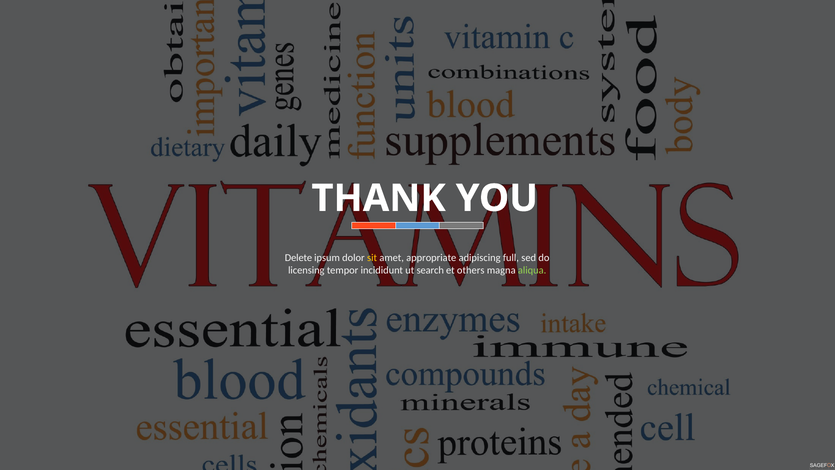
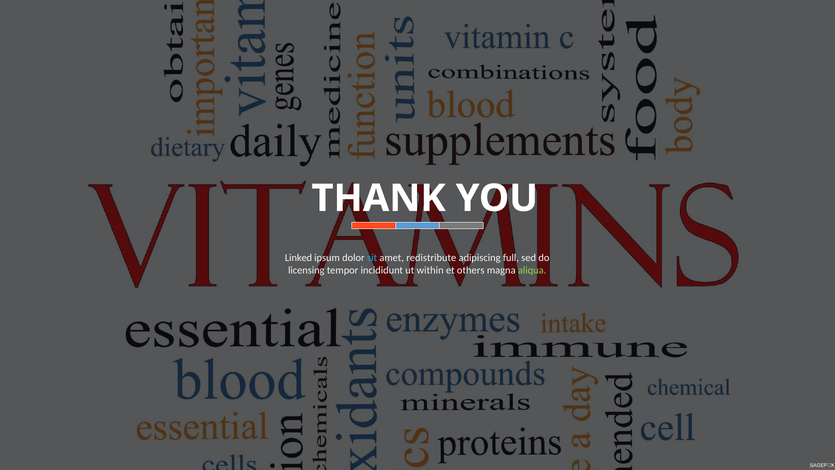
Delete: Delete -> Linked (299, 258)
sit colour: yellow -> light blue (372, 258)
appropriate: appropriate -> redistribute (431, 258)
search: search -> within (430, 270)
